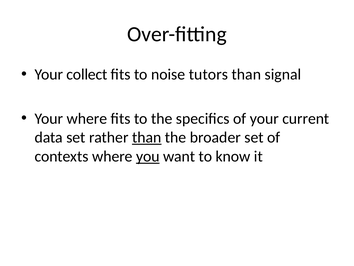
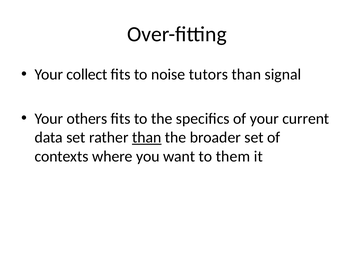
Your where: where -> others (87, 118)
you underline: present -> none (148, 156)
know: know -> them (233, 156)
